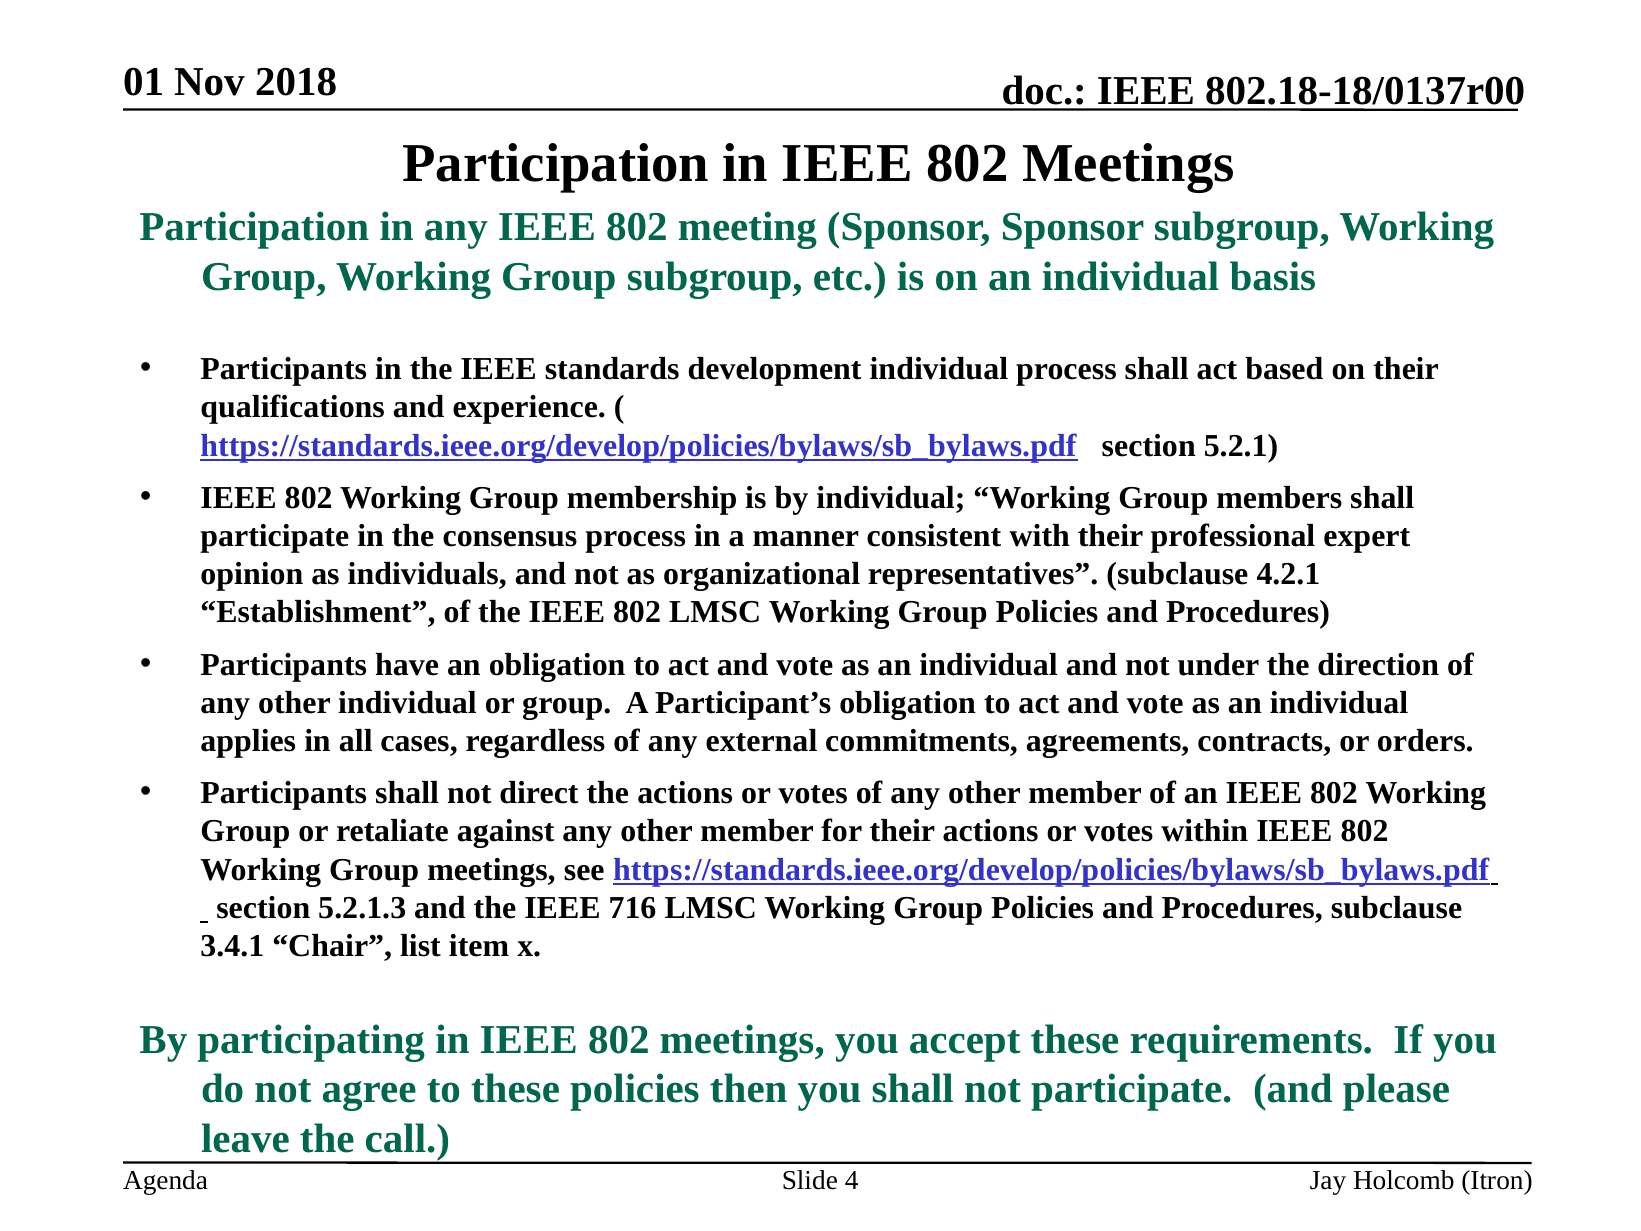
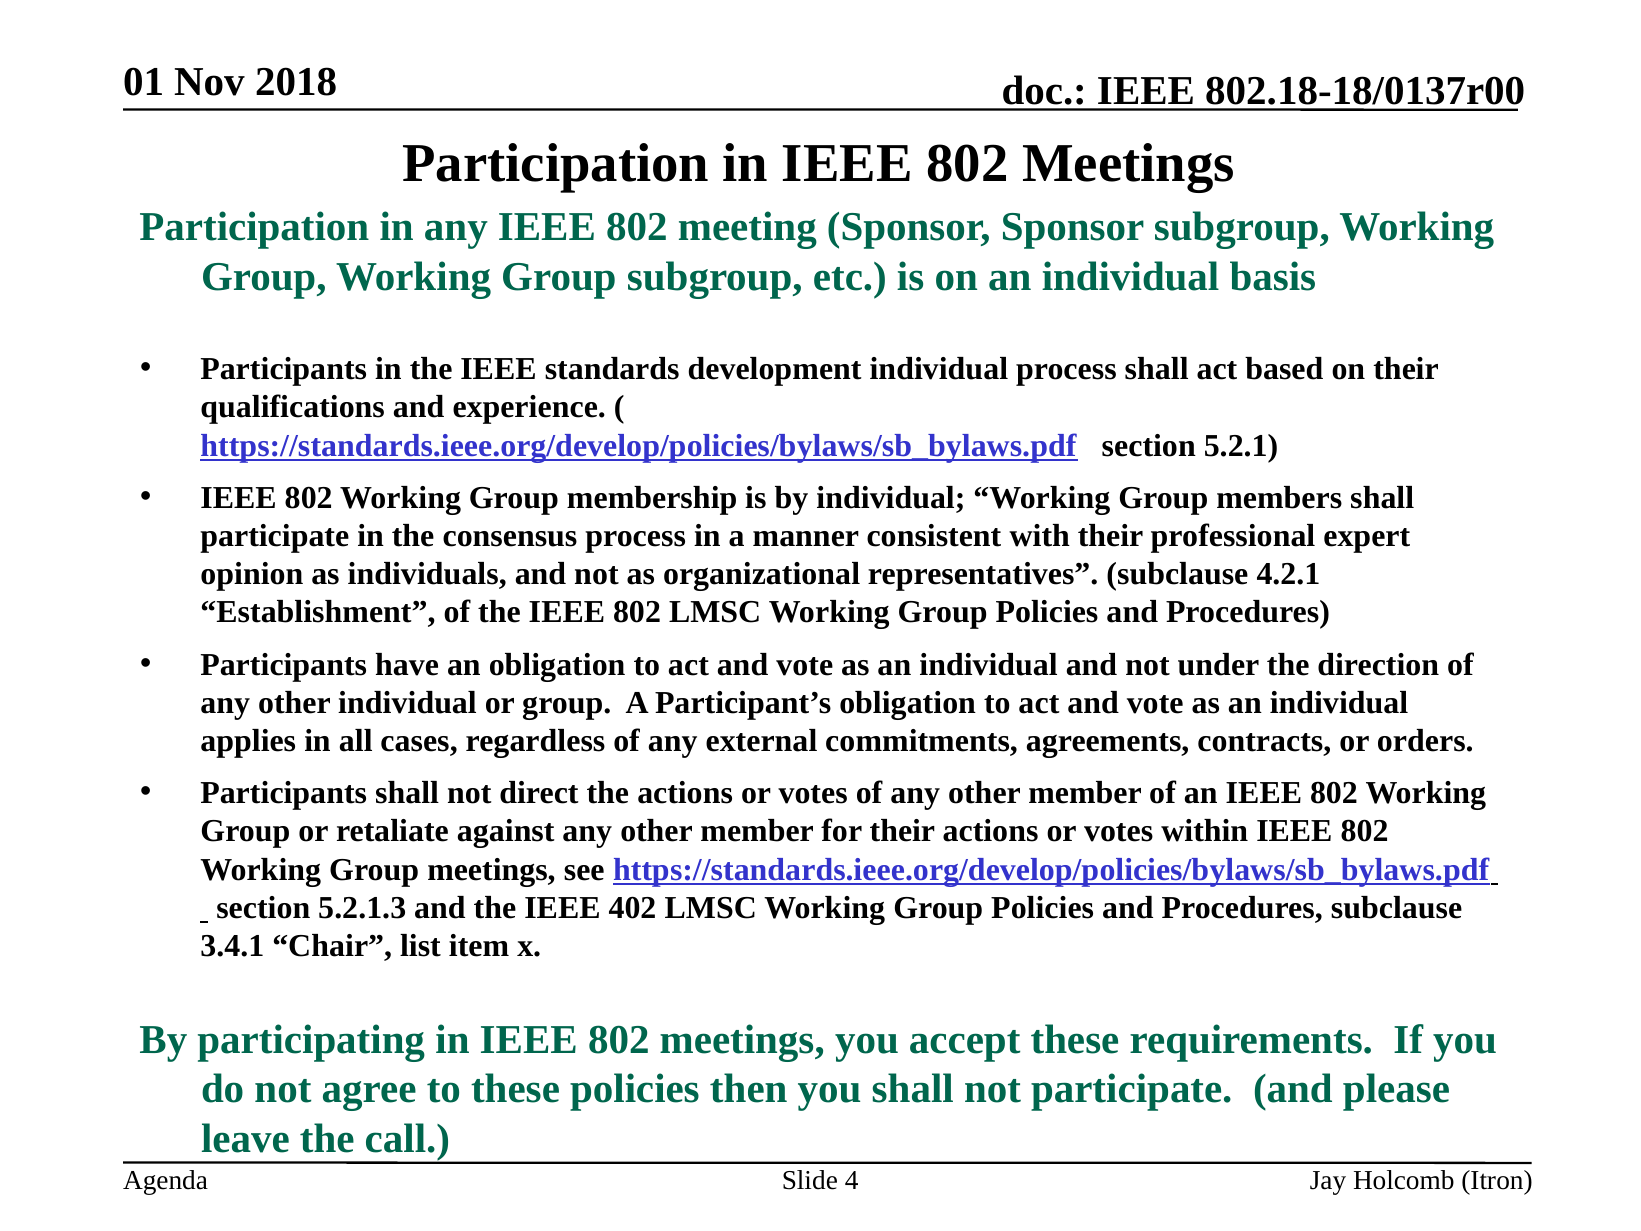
716: 716 -> 402 (632, 908)
